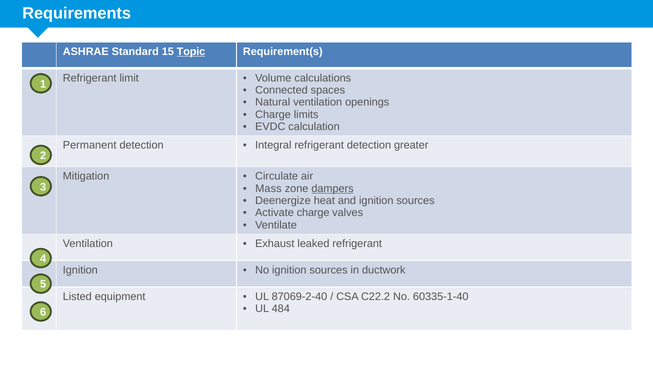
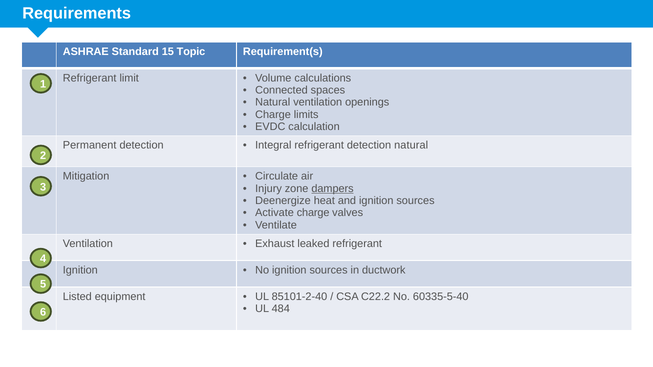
Topic underline: present -> none (191, 52)
detection greater: greater -> natural (411, 146)
Mass: Mass -> Injury (269, 189)
87069-2-40: 87069-2-40 -> 85101-2-40 (299, 297)
60335-1-40: 60335-1-40 -> 60335-5-40 (441, 297)
